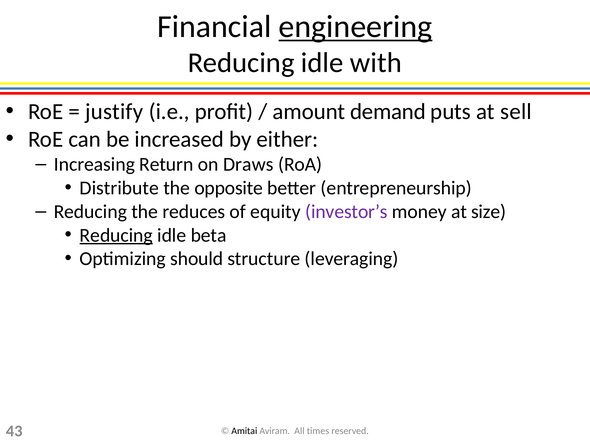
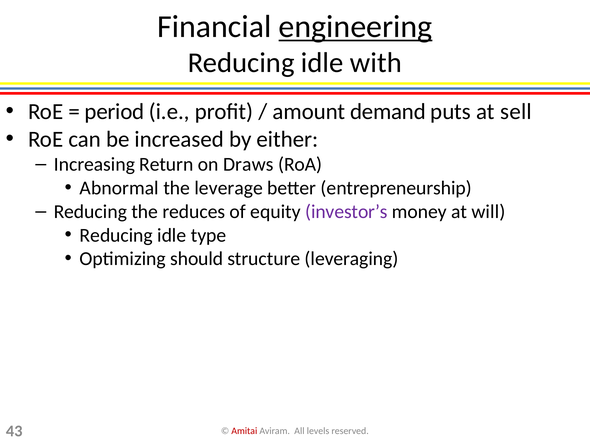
justify: justify -> period (114, 112)
Distribute: Distribute -> Abnormal (119, 188)
opposite: opposite -> leverage (229, 188)
size: size -> will (488, 212)
Reducing underline: present -> none (116, 235)
beta: beta -> type (209, 235)
Amitai colour: black -> red (244, 431)
times: times -> levels (318, 431)
